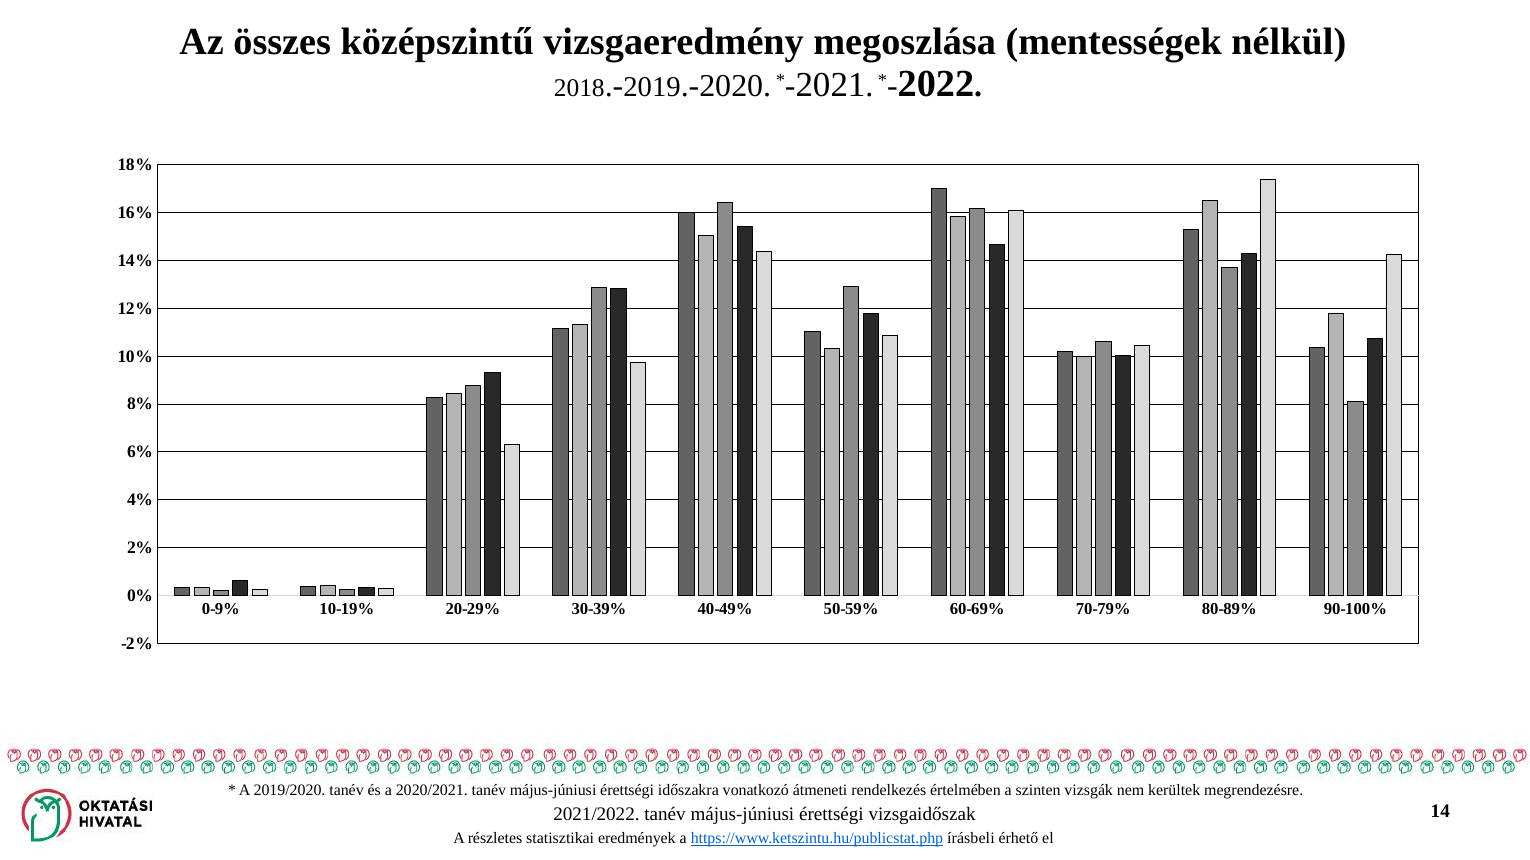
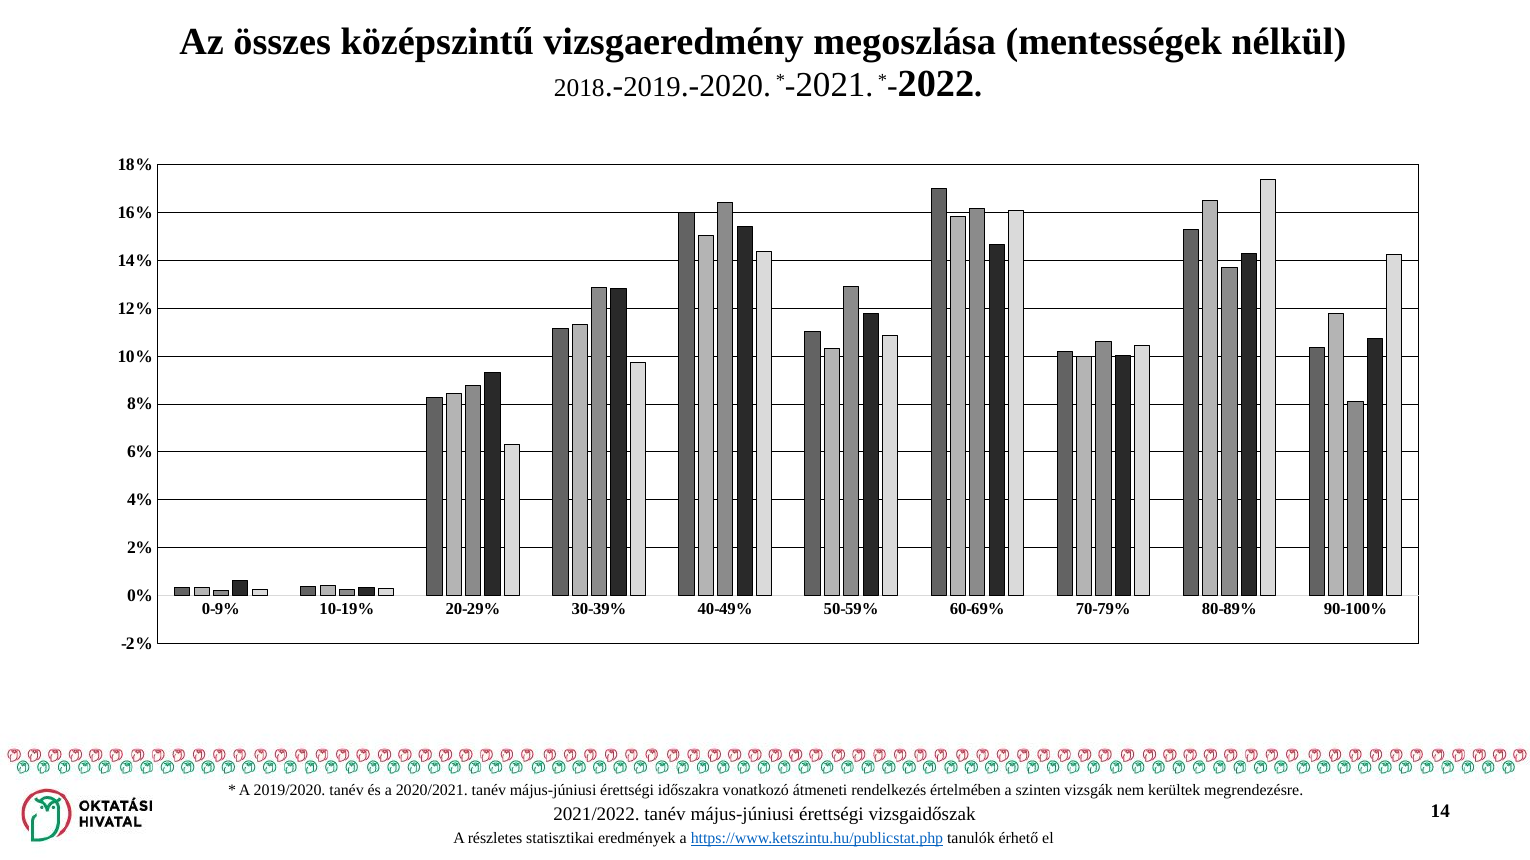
írásbeli: írásbeli -> tanulók (971, 839)
